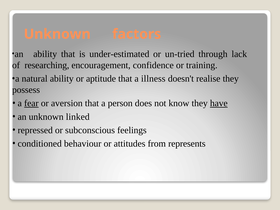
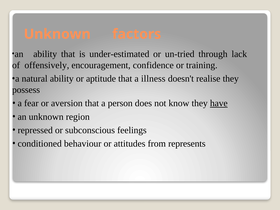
researching: researching -> offensively (47, 65)
fear underline: present -> none (31, 103)
linked: linked -> region (78, 117)
